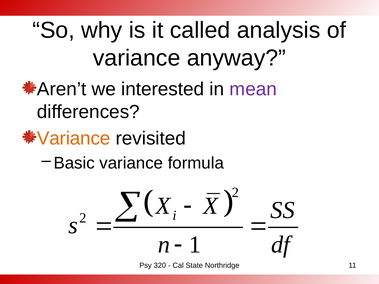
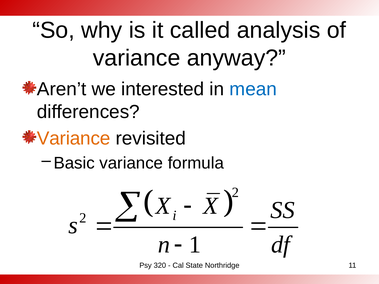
mean colour: purple -> blue (253, 89)
